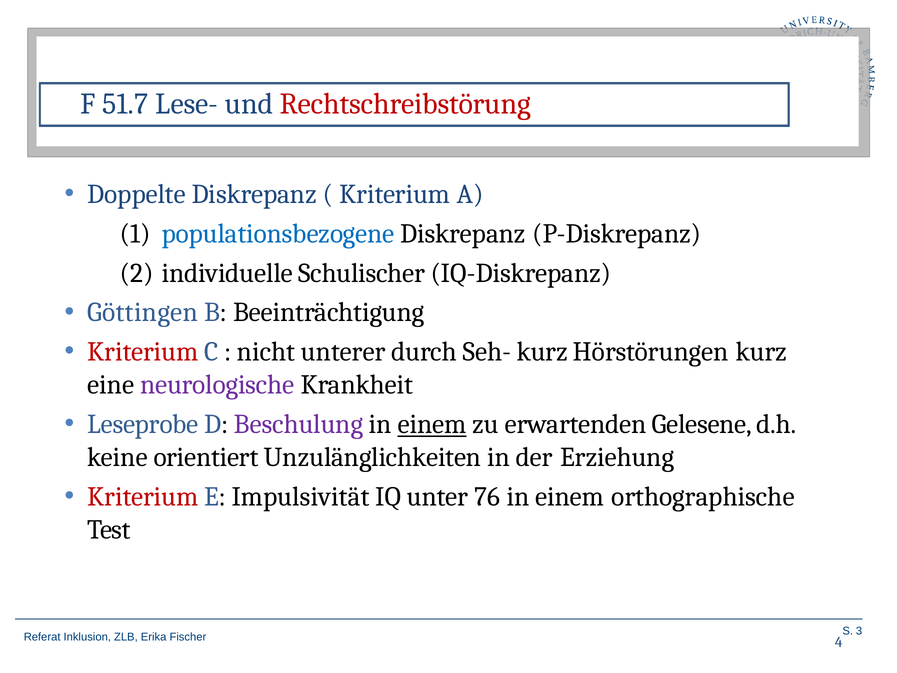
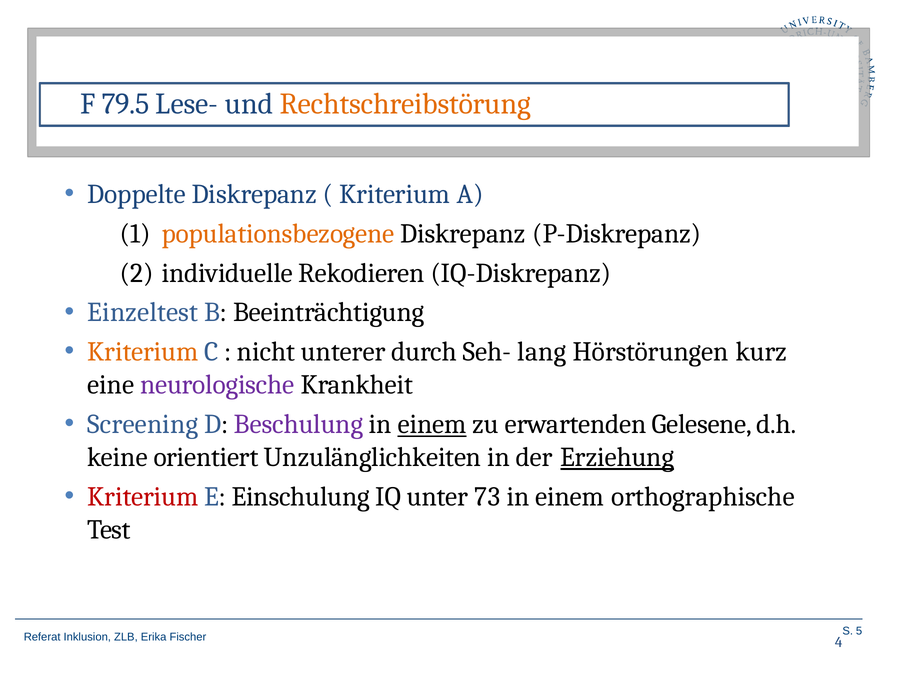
51.7: 51.7 -> 79.5 (126, 104)
Rechtschreibstörung colour: red -> orange (405, 104)
populationsbezogene colour: blue -> orange (278, 233)
Schulischer: Schulischer -> Rekodieren (362, 273)
Göttingen: Göttingen -> Einzeltest (143, 312)
Kriterium colour: red -> orange (143, 352)
Seh- kurz: kurz -> lang (542, 352)
Leseprobe: Leseprobe -> Screening (143, 424)
Erziehung underline: none -> present (617, 457)
Impulsivität: Impulsivität -> Einschulung (301, 497)
76: 76 -> 73 (487, 497)
3: 3 -> 5 (859, 631)
